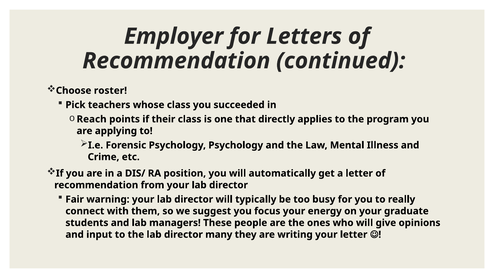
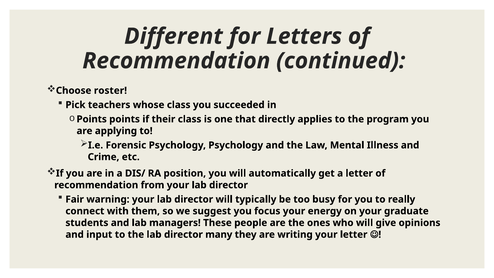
Employer: Employer -> Different (174, 36)
Reach: Reach -> Points (92, 119)
